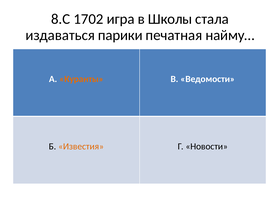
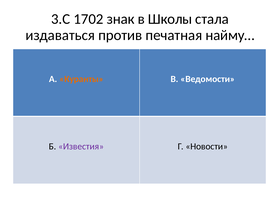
8.С: 8.С -> 3.С (61, 19)
игра: игра -> знак (121, 19)
парики: парики -> против (120, 35)
Известия colour: orange -> purple (81, 146)
